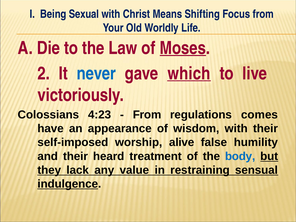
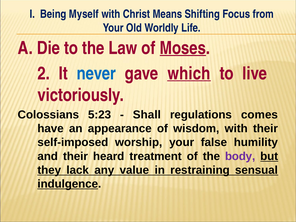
Sexual: Sexual -> Myself (84, 14)
4:23: 4:23 -> 5:23 (100, 115)
From: From -> Shall (147, 115)
worship alive: alive -> your (182, 142)
body colour: blue -> purple (240, 156)
